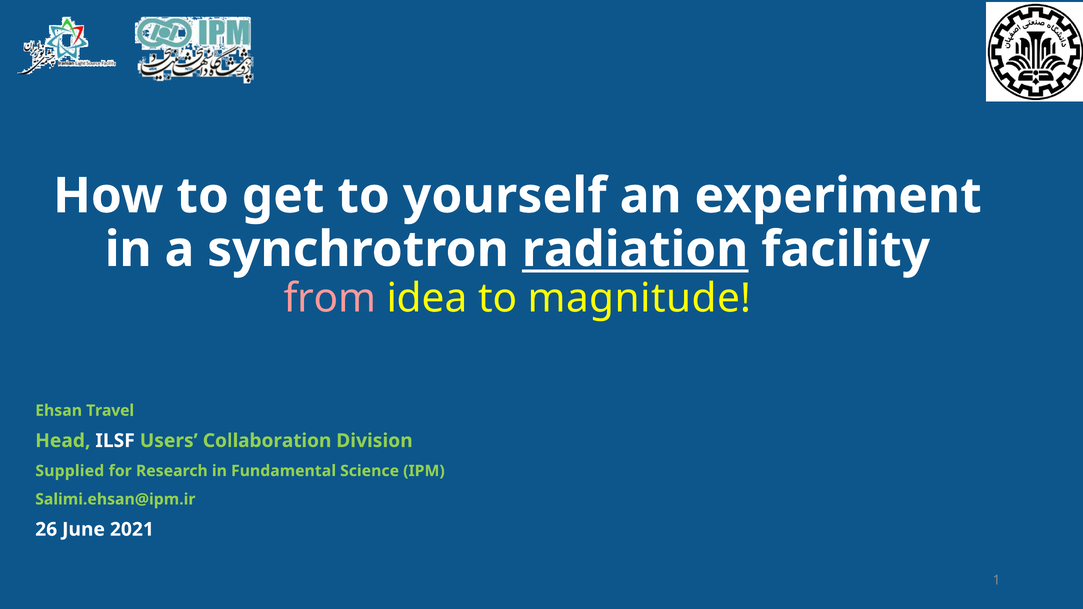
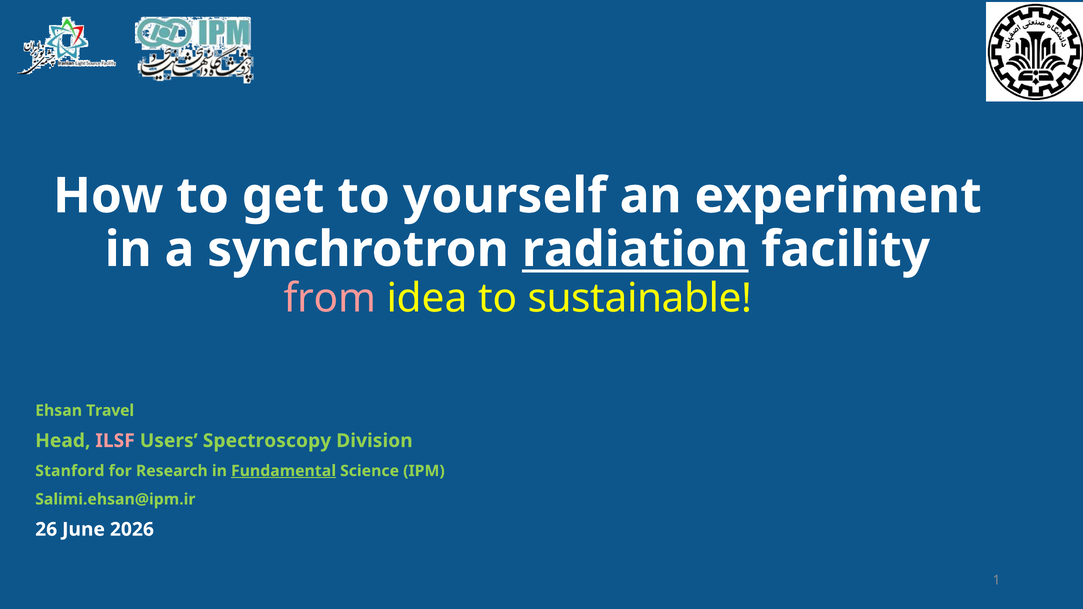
magnitude: magnitude -> sustainable (640, 298)
ILSF colour: white -> pink (115, 441)
Collaboration: Collaboration -> Spectroscopy (267, 441)
Supplied: Supplied -> Stanford (70, 471)
Fundamental underline: none -> present (283, 471)
2021: 2021 -> 2026 (132, 530)
